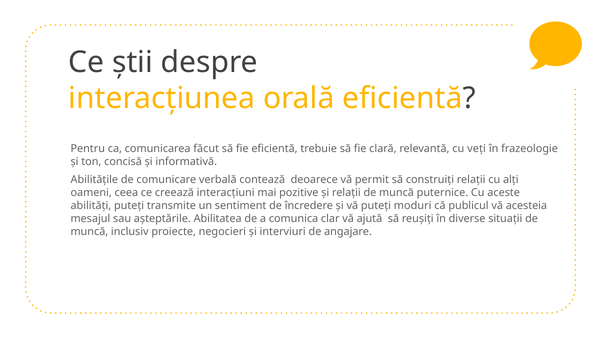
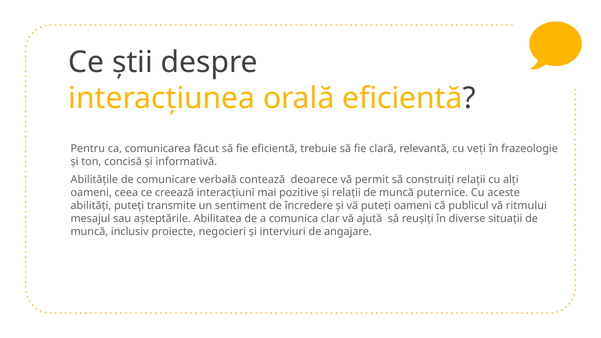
puteți moduri: moduri -> oameni (413, 206)
acesteia: acesteia -> ritmului (526, 206)
